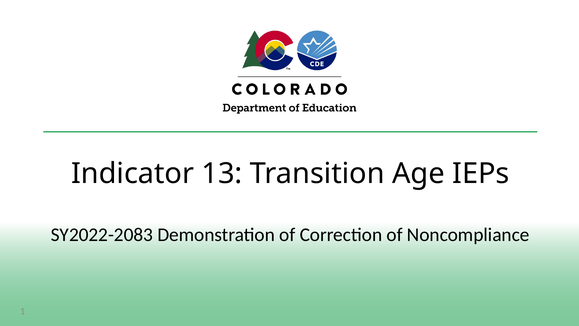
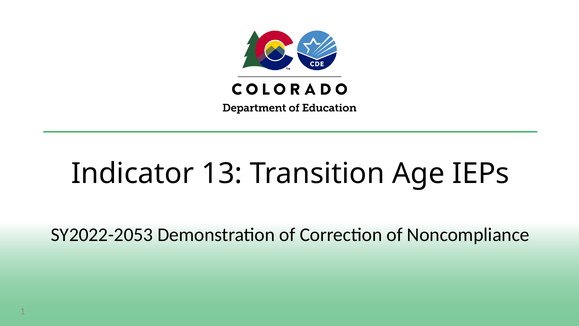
SY2022-2083: SY2022-2083 -> SY2022-2053 (102, 235)
